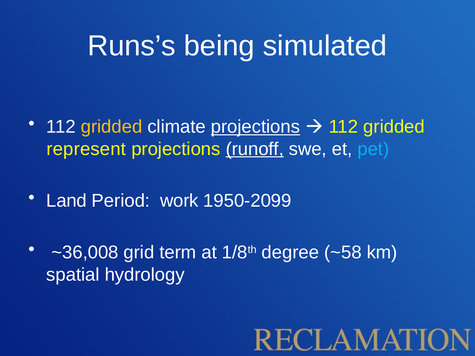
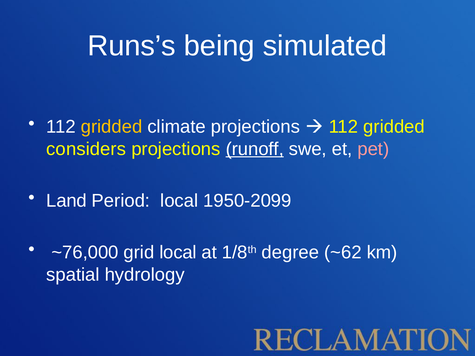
projections underline: present -> none (255, 127)
represent: represent -> considers (86, 149)
pet colour: light blue -> pink (373, 149)
Period work: work -> local (179, 201)
~36,008: ~36,008 -> ~76,000 (85, 253)
grid term: term -> local (178, 253)
~58: ~58 -> ~62 (343, 253)
